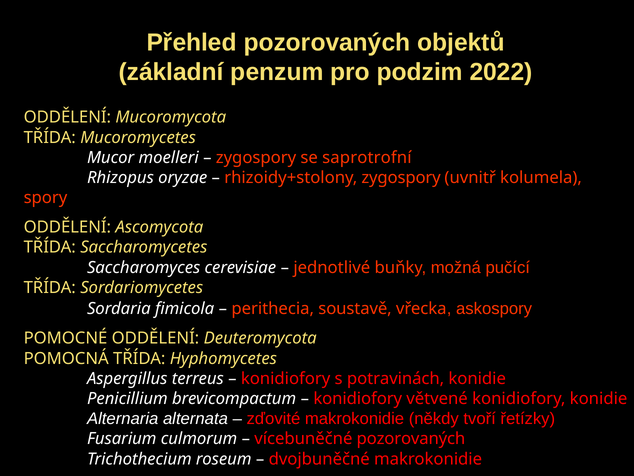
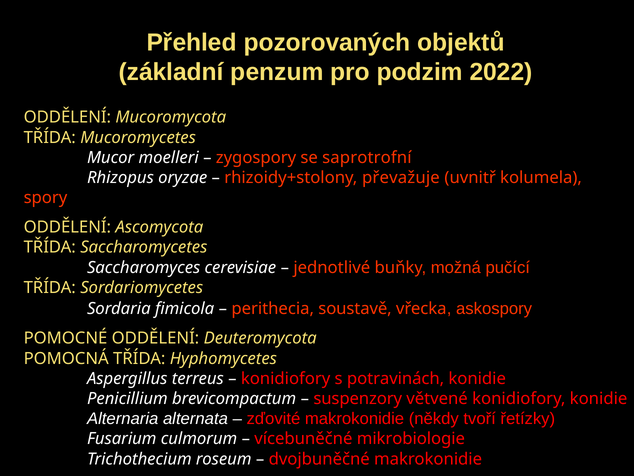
rhizoidy+stolony zygospory: zygospory -> převažuje (401, 177)
konidiofory: konidiofory -> suspenzory (358, 398)
vícebuněčné pozorovaných: pozorovaných -> mikrobiologie (411, 438)
